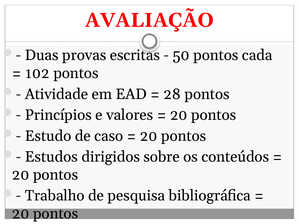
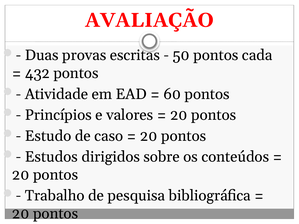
102: 102 -> 432 (38, 73)
28: 28 -> 60 (172, 94)
